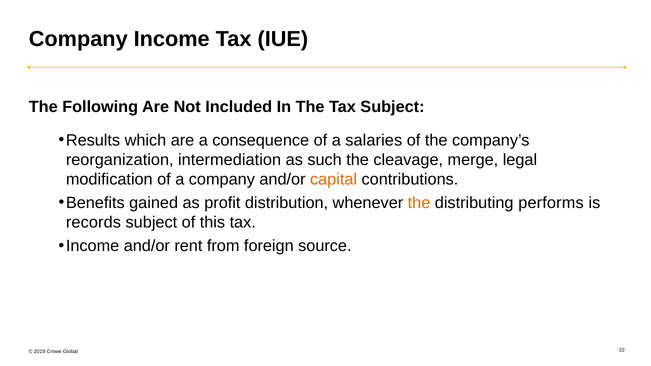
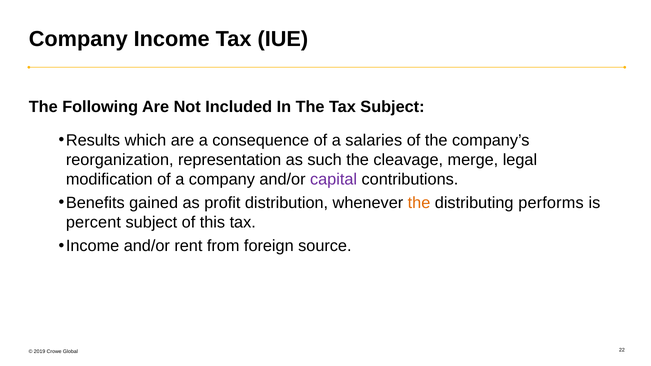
intermediation: intermediation -> representation (230, 160)
capital colour: orange -> purple (334, 179)
records: records -> percent (93, 223)
